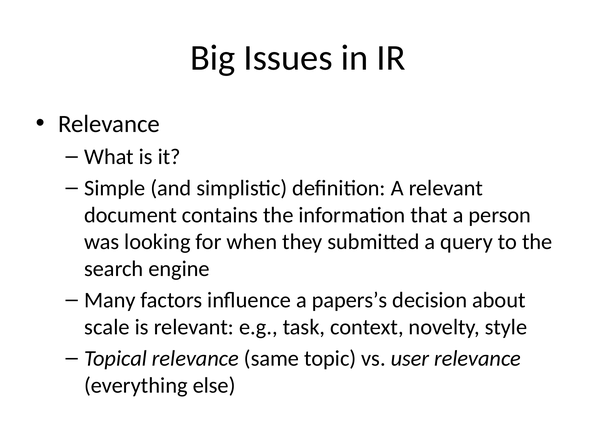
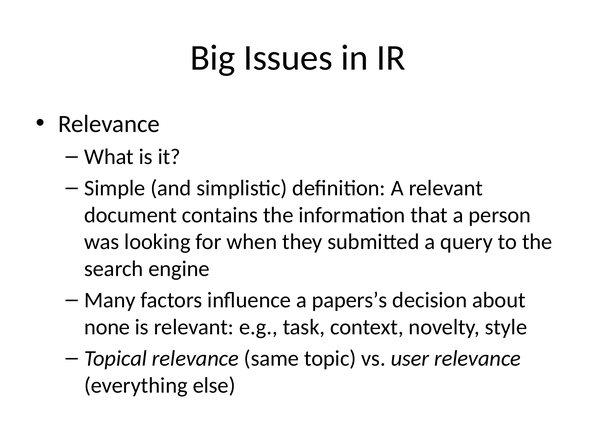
scale: scale -> none (107, 327)
